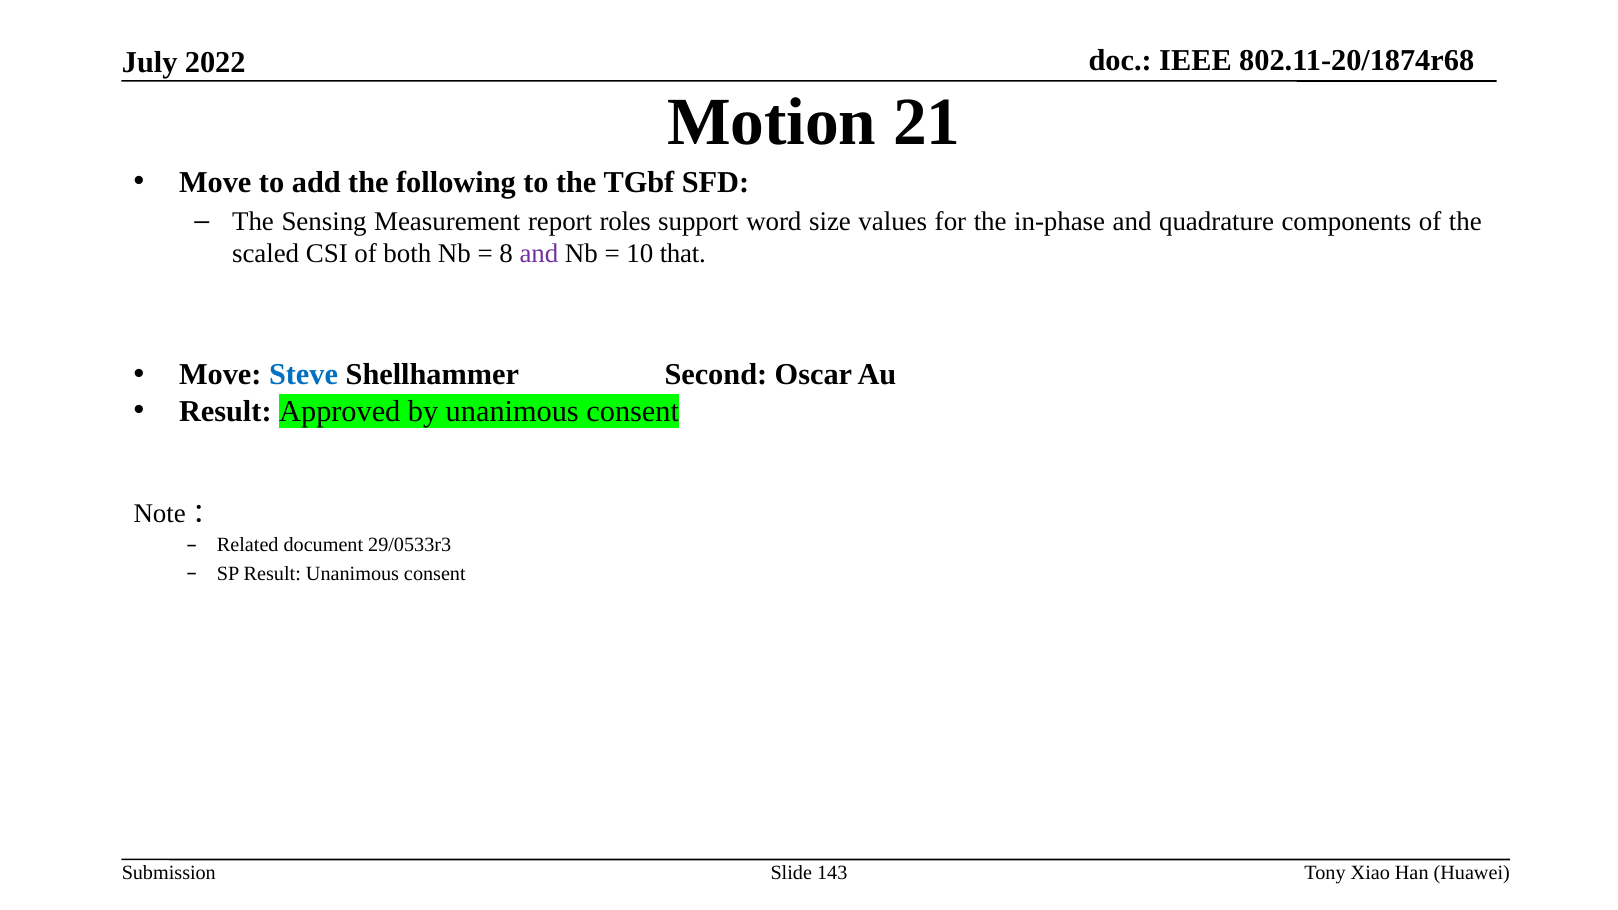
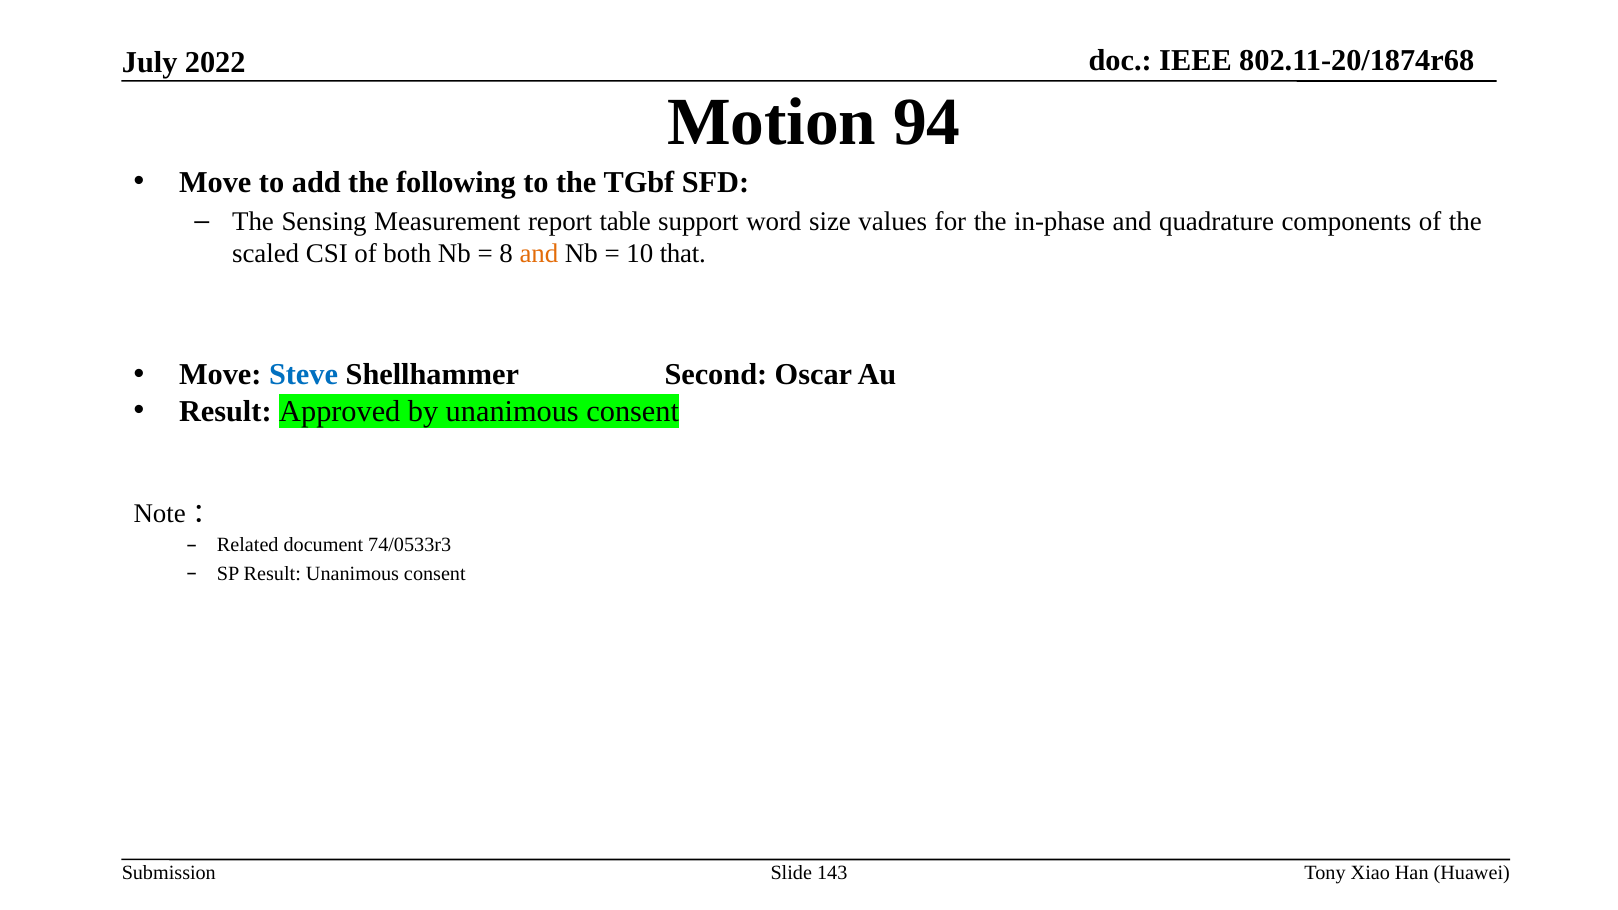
21: 21 -> 94 (927, 122)
roles: roles -> table (625, 222)
and colour: purple -> orange (539, 254)
29/0533r3: 29/0533r3 -> 74/0533r3 (410, 545)
